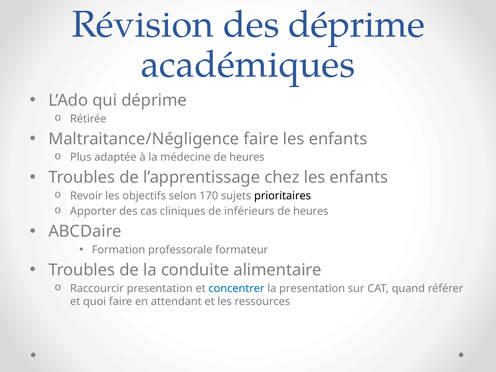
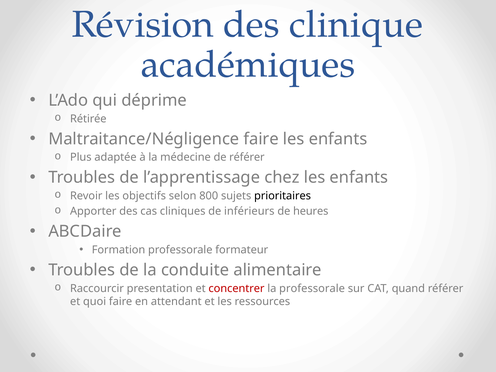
des déprime: déprime -> clinique (356, 25)
médecine de heures: heures -> référer (247, 157)
170: 170 -> 800 (209, 196)
concentrer colour: blue -> red (237, 288)
la presentation: presentation -> professorale (312, 288)
